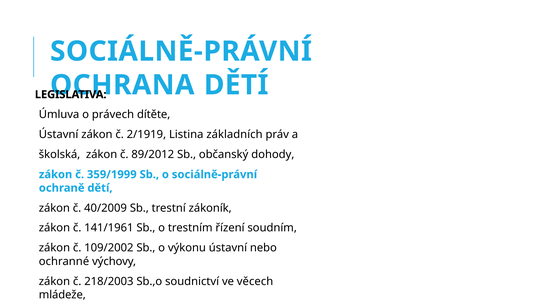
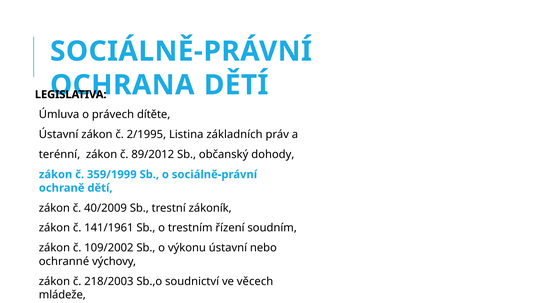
2/1919: 2/1919 -> 2/1995 (146, 135)
školská: školská -> terénní (60, 155)
